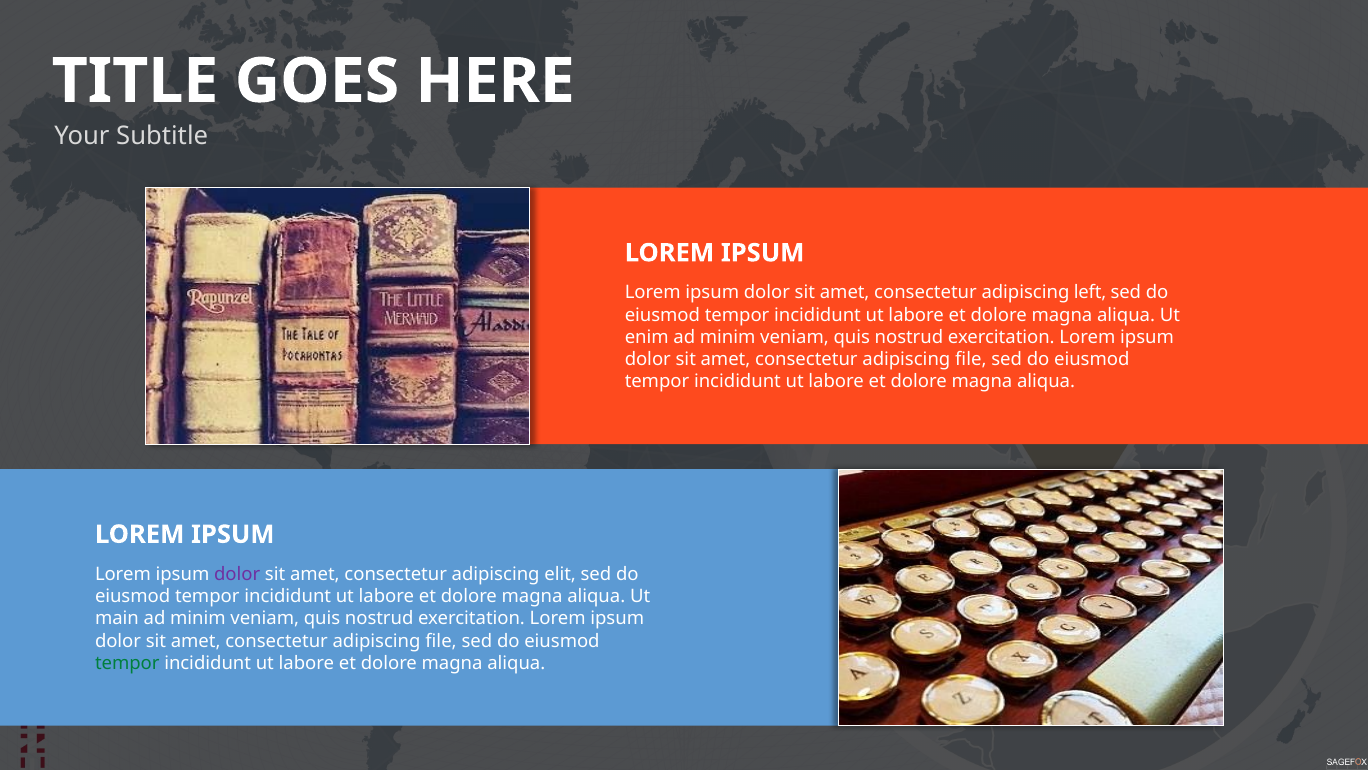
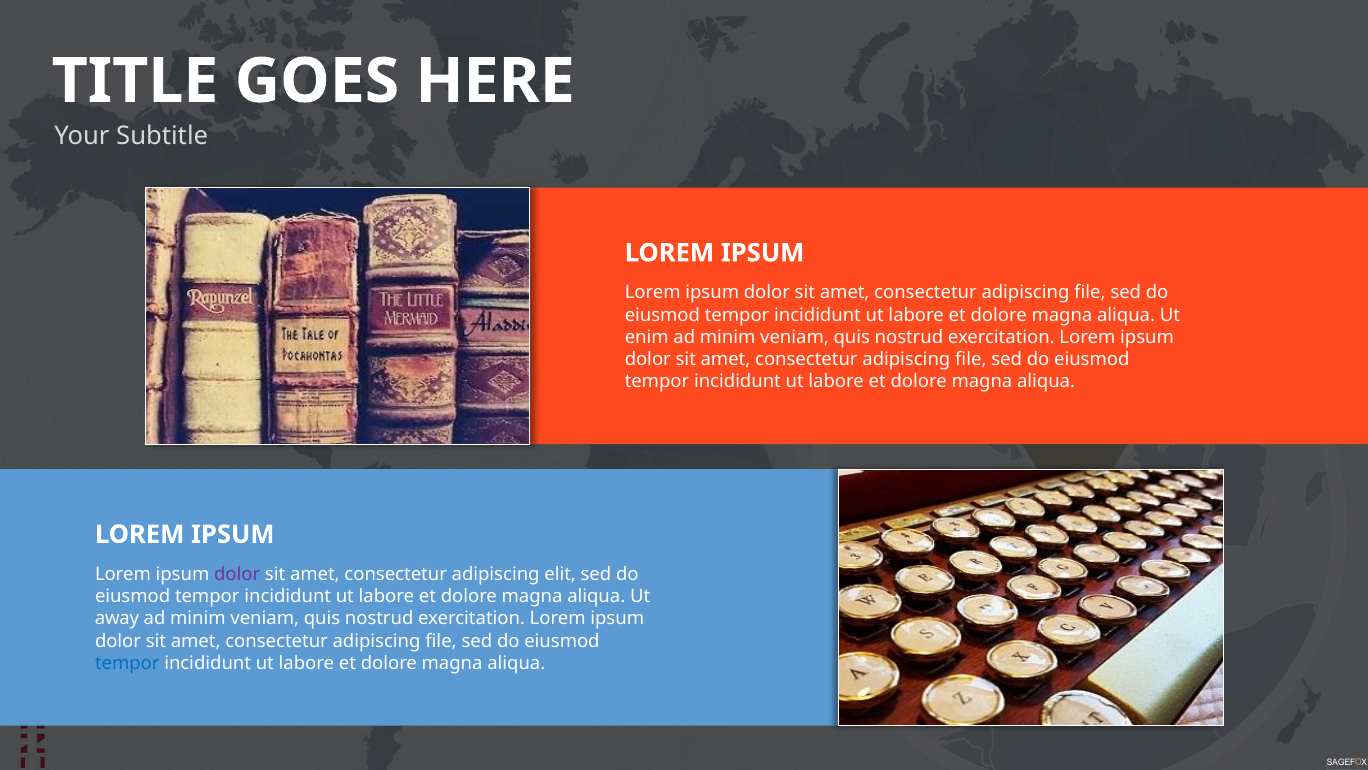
left: left -> file (1090, 292)
main: main -> away (117, 618)
tempor colour: green -> blue (127, 663)
